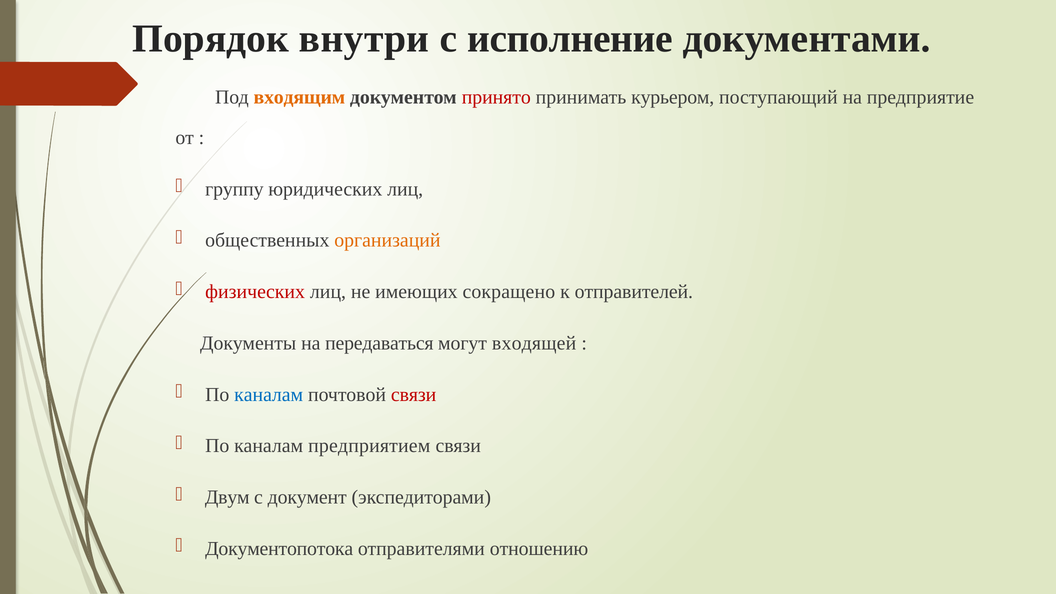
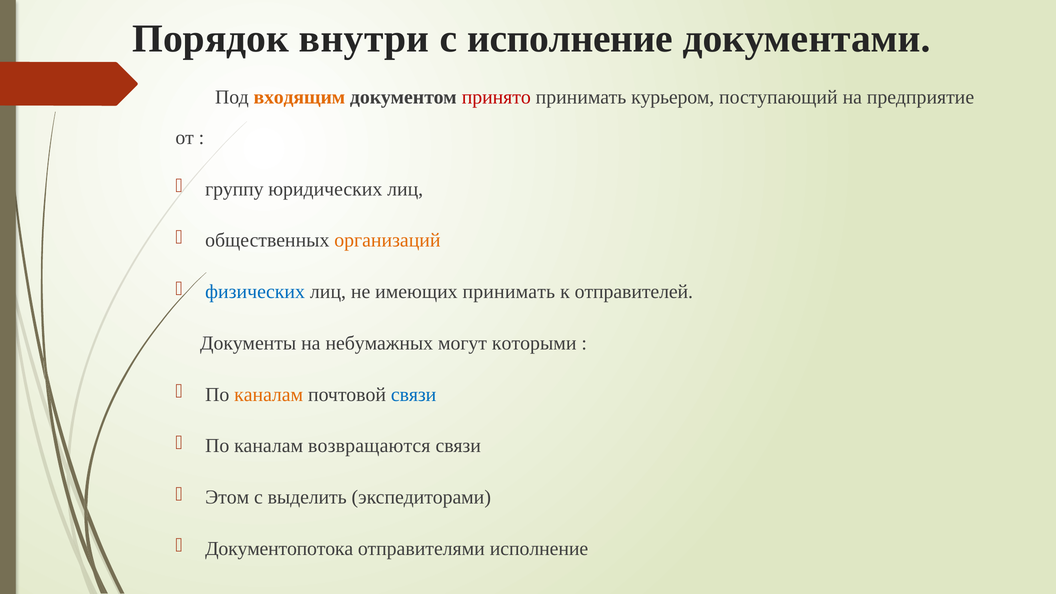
физических colour: red -> blue (255, 292)
имеющих сокращено: сокращено -> принимать (509, 292)
передаваться: передаваться -> небумажных (379, 343)
входящей: входящей -> которыми (534, 343)
каналам colour: blue -> orange (269, 395)
связи colour: red -> blue (414, 395)
предприятием: предприятием -> возвращаются (369, 446)
Двум: Двум -> Этом (227, 497)
документ: документ -> выделить (307, 497)
отправителями отношению: отношению -> исполнение (539, 549)
